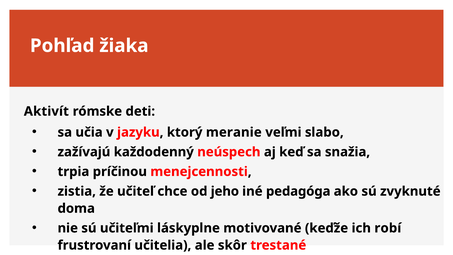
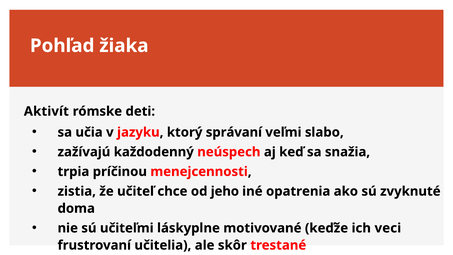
meranie: meranie -> správaní (234, 132)
pedagóga: pedagóga -> opatrenia (298, 191)
robí: robí -> veci (388, 228)
